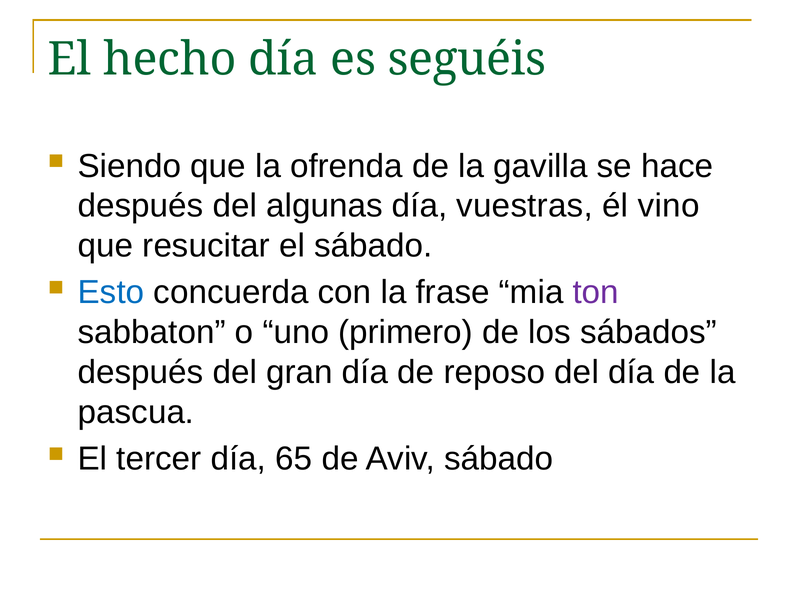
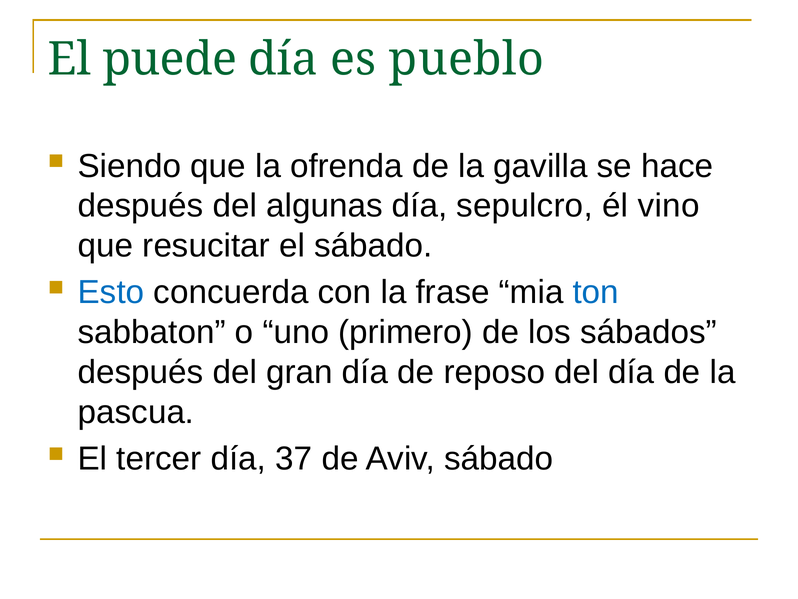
hecho: hecho -> puede (170, 59)
seguéis: seguéis -> pueblo (467, 59)
vuestras: vuestras -> sepulcro (525, 206)
ton colour: purple -> blue (596, 292)
65: 65 -> 37 (294, 459)
